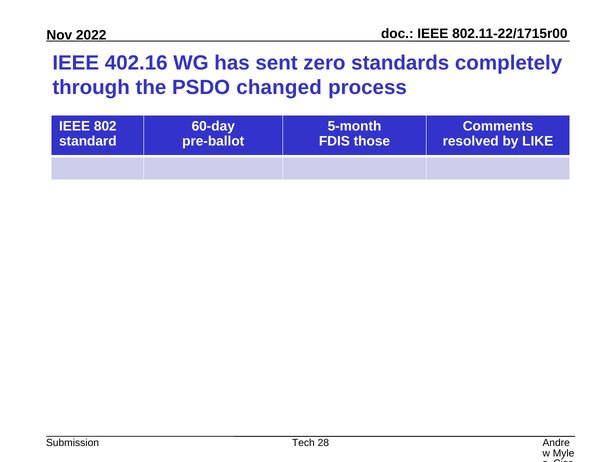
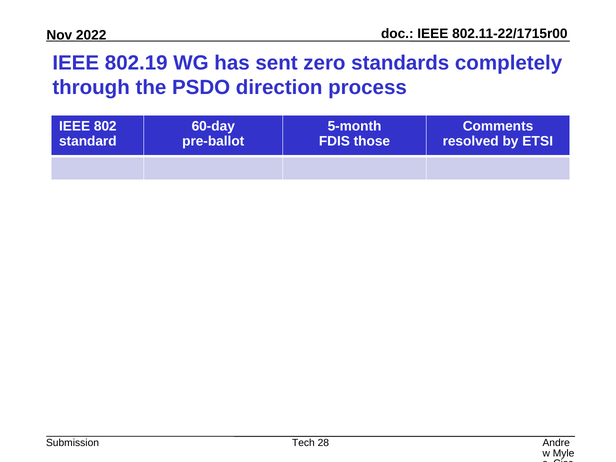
402.16: 402.16 -> 802.19 (136, 63)
changed: changed -> direction (279, 88)
LIKE: LIKE -> ETSI (538, 141)
